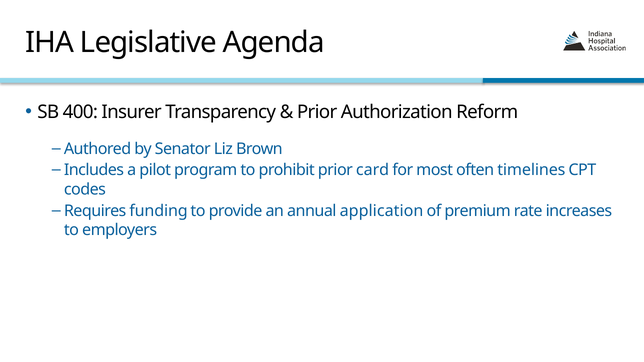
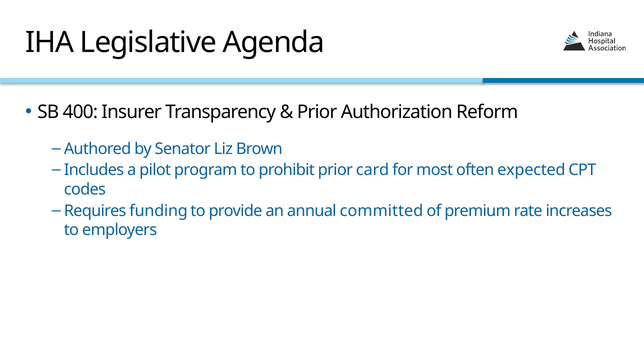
timelines: timelines -> expected (531, 170)
application: application -> committed (381, 211)
